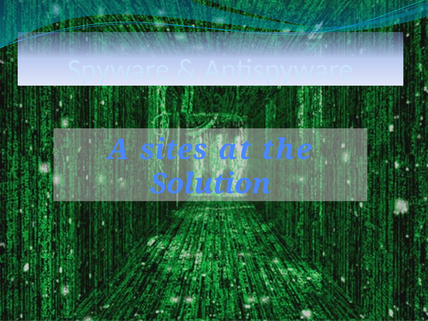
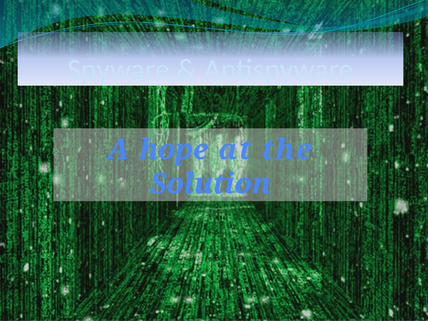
sites: sites -> hope (174, 150)
